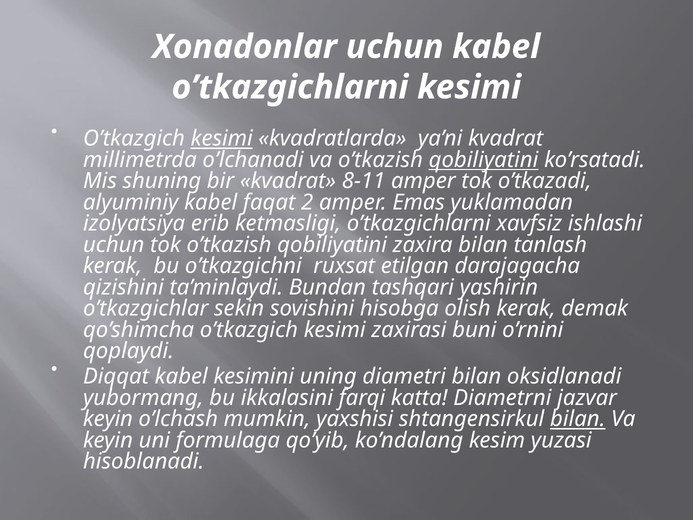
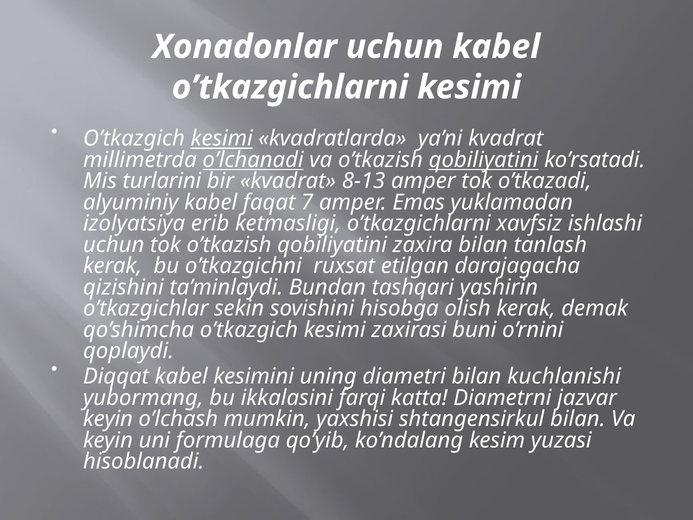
o’lchanadi underline: none -> present (253, 160)
shuning: shuning -> turlarini (162, 181)
8-11: 8-11 -> 8-13 (364, 181)
2: 2 -> 7 (307, 202)
oksidlanadi: oksidlanadi -> kuchlanishi (564, 376)
bilan underline: present -> none (578, 419)
